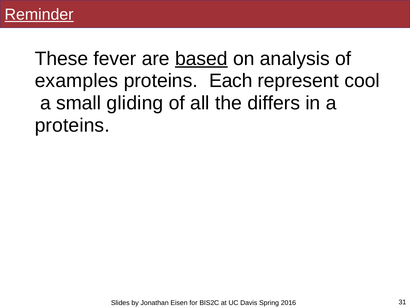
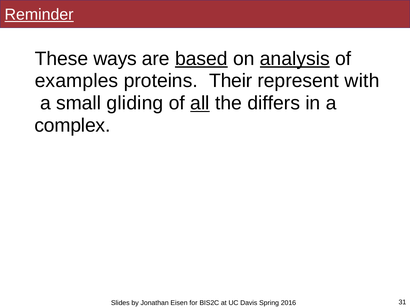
fever: fever -> ways (115, 59)
analysis underline: none -> present (295, 59)
Each: Each -> Their (231, 81)
cool: cool -> with (362, 81)
all underline: none -> present (200, 103)
proteins: proteins -> complex (72, 125)
